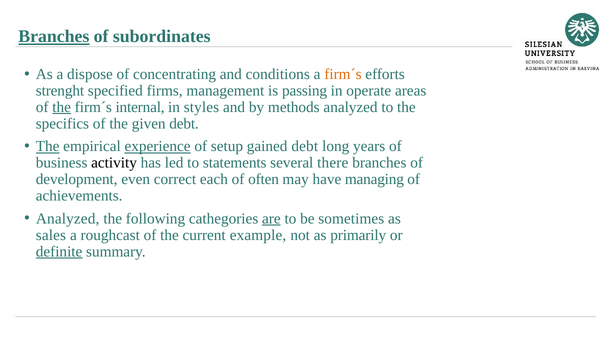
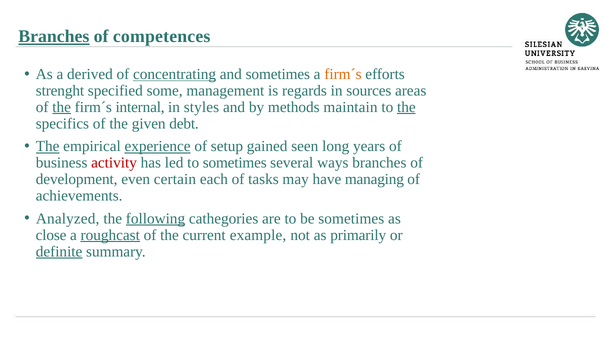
subordinates: subordinates -> competences (162, 37)
dispose: dispose -> derived (90, 74)
concentrating underline: none -> present (175, 74)
and conditions: conditions -> sometimes (278, 74)
firms: firms -> some (165, 91)
passing: passing -> regards (304, 91)
operate: operate -> sources (369, 91)
methods analyzed: analyzed -> maintain (351, 107)
the underline: none -> present (406, 107)
gained debt: debt -> seen (305, 146)
activity colour: black -> red (114, 163)
to statements: statements -> sometimes (235, 163)
there: there -> ways (333, 163)
correct: correct -> certain (175, 179)
often: often -> tasks (263, 179)
following underline: none -> present (155, 219)
are underline: present -> none (271, 219)
sales: sales -> close (51, 235)
roughcast underline: none -> present (110, 235)
